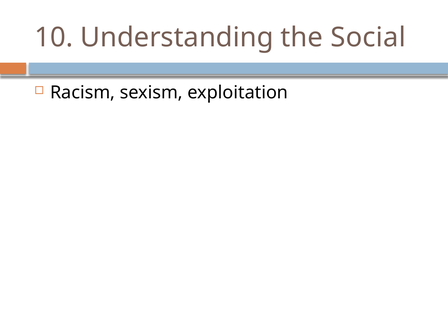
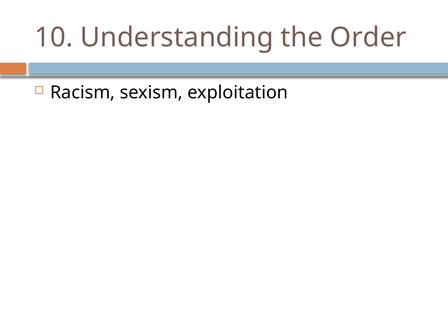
Social: Social -> Order (368, 37)
